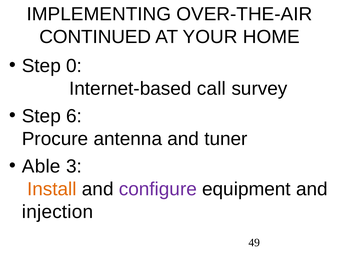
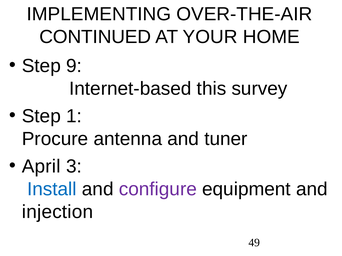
0: 0 -> 9 (74, 66)
call: call -> this (212, 89)
6: 6 -> 1 (74, 116)
Able: Able -> April (41, 167)
Install colour: orange -> blue (52, 189)
